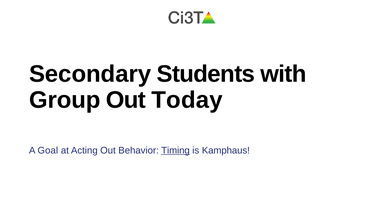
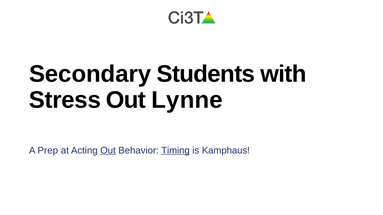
Group: Group -> Stress (65, 100)
Today: Today -> Lynne (187, 100)
Goal: Goal -> Prep (48, 151)
Out underline: none -> present (108, 151)
